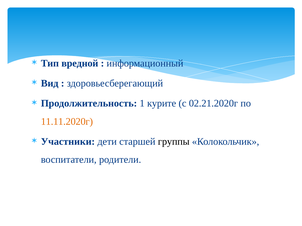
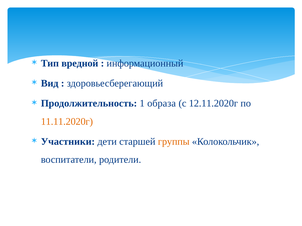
курите: курите -> образа (162, 104)
02.21.2020г: 02.21.2020г -> 12.11.2020г (213, 104)
группы colour: black -> orange (174, 142)
